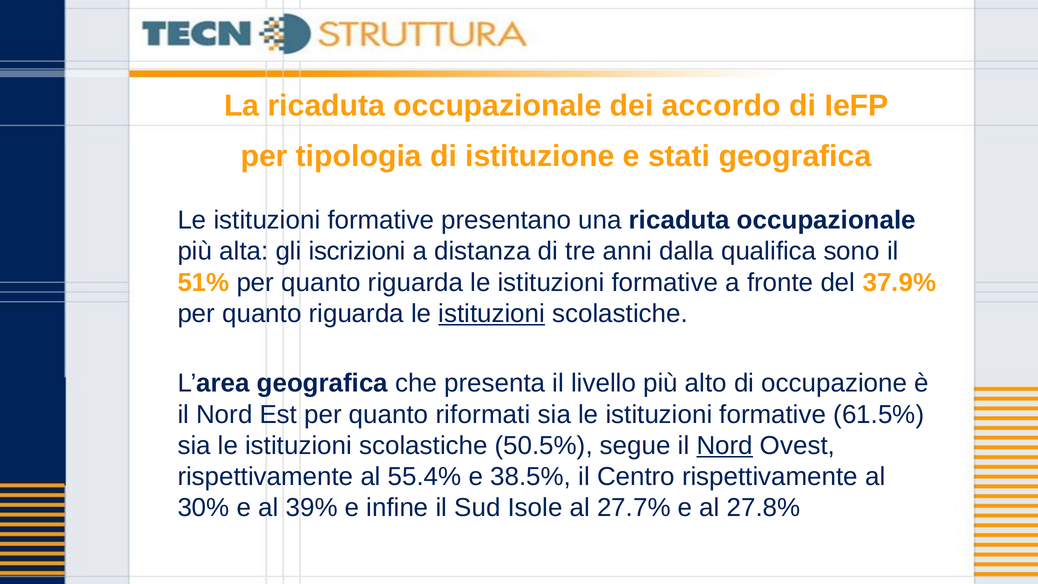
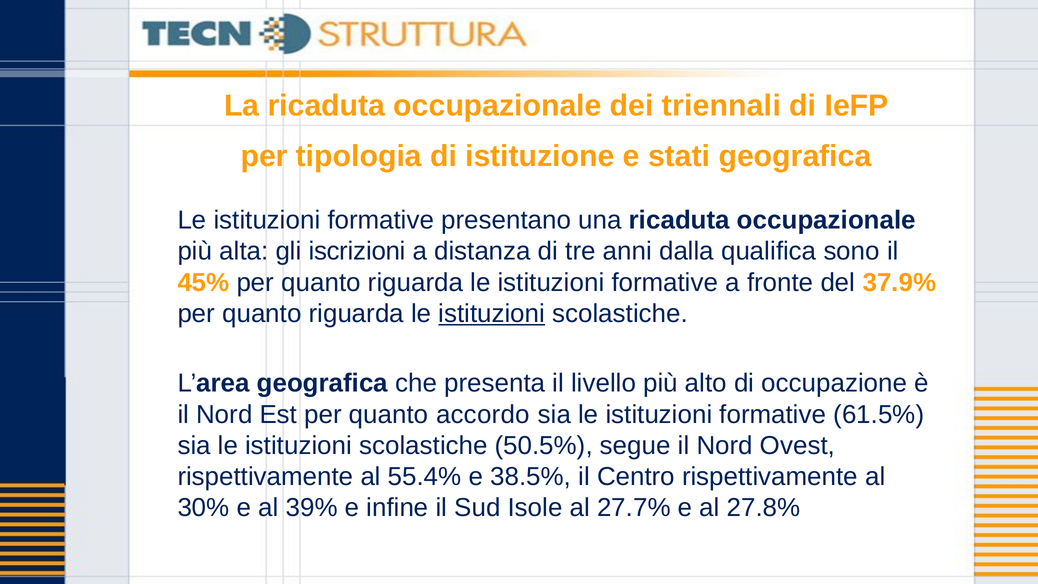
accordo: accordo -> triennali (721, 106)
51%: 51% -> 45% (204, 283)
riformati: riformati -> accordo (483, 414)
Nord underline: present -> none (725, 446)
